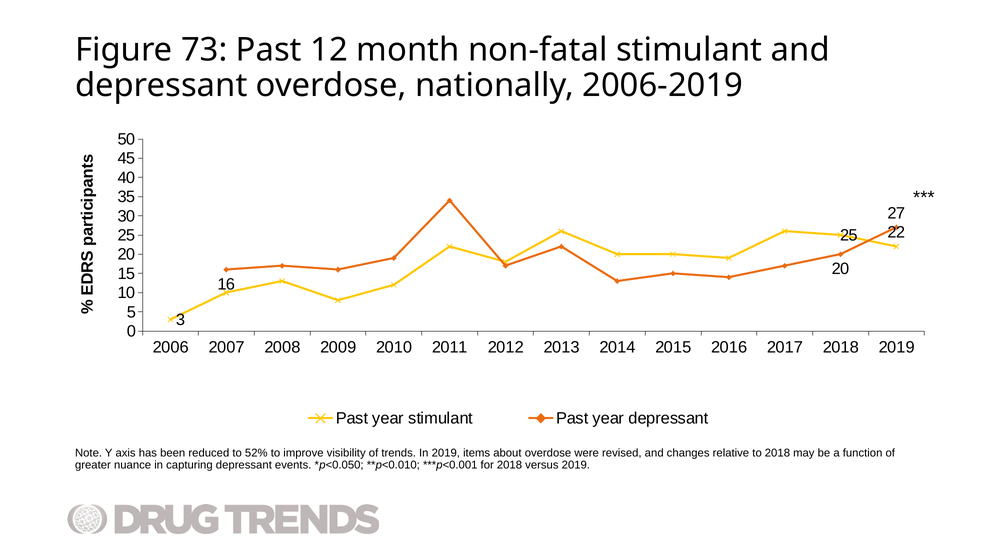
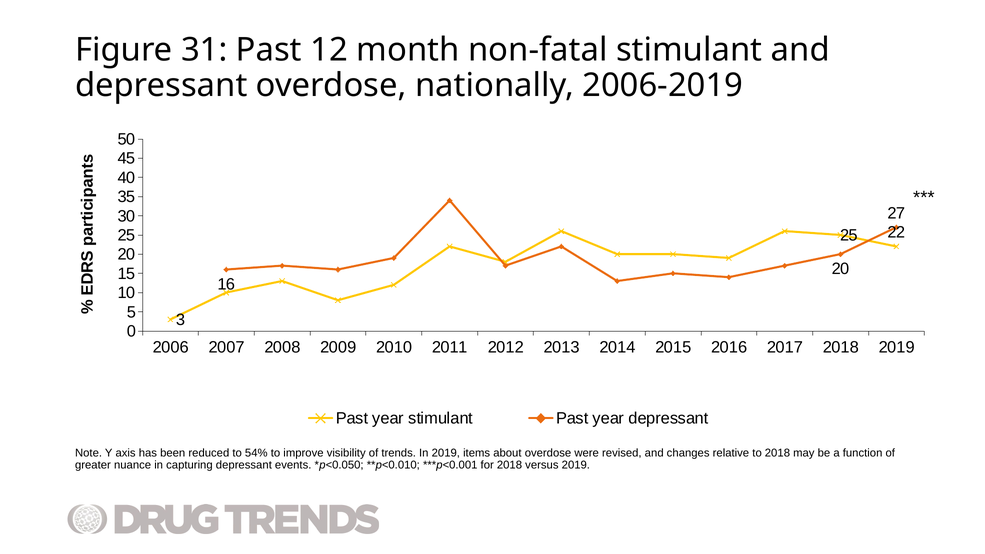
73: 73 -> 31 (204, 50)
52%: 52% -> 54% (256, 453)
